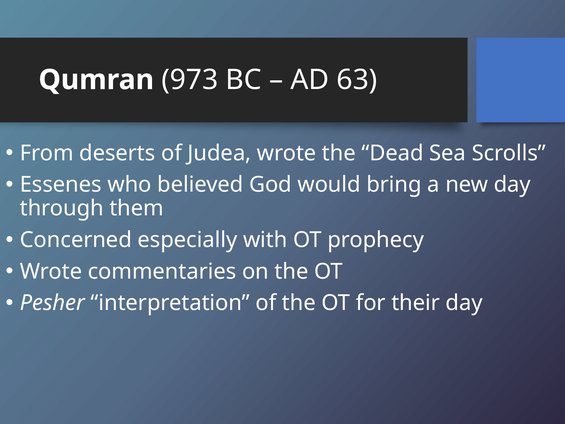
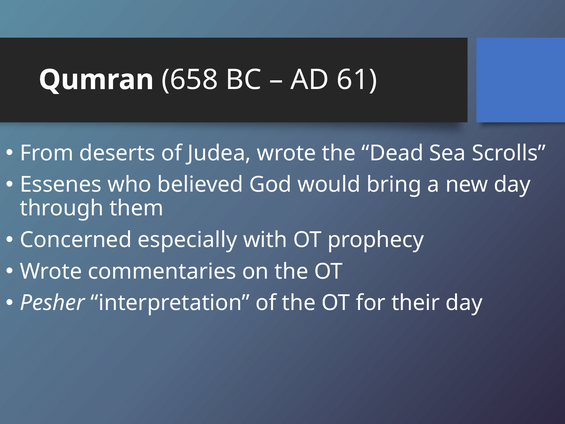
973: 973 -> 658 (190, 80)
63: 63 -> 61 (357, 80)
